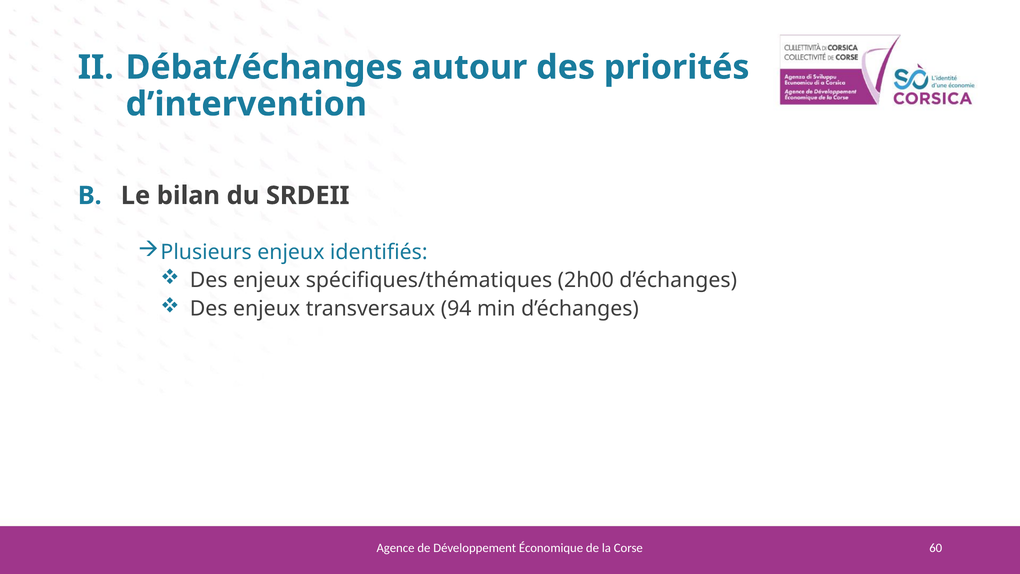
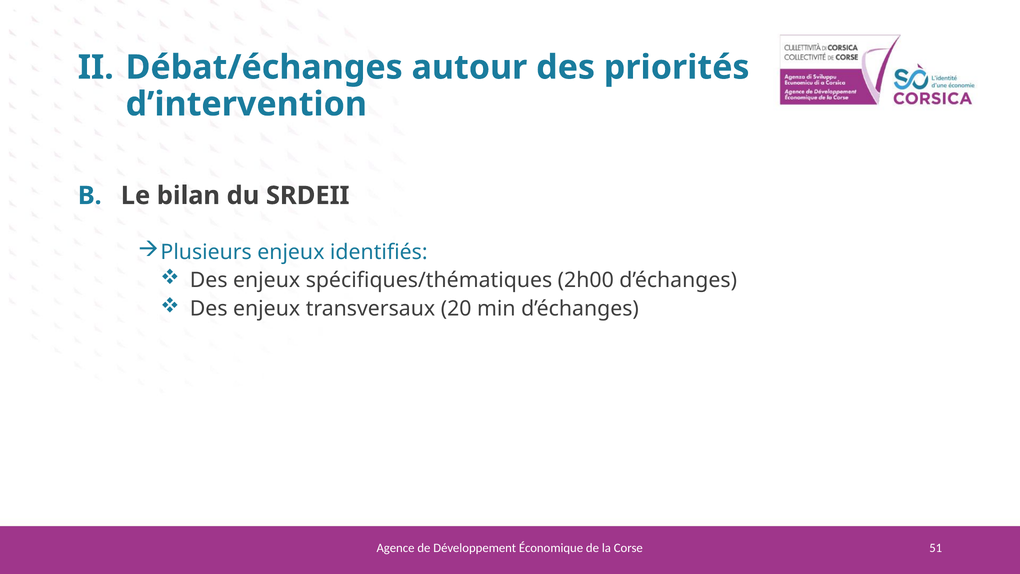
94: 94 -> 20 (456, 309)
60: 60 -> 51 (936, 548)
